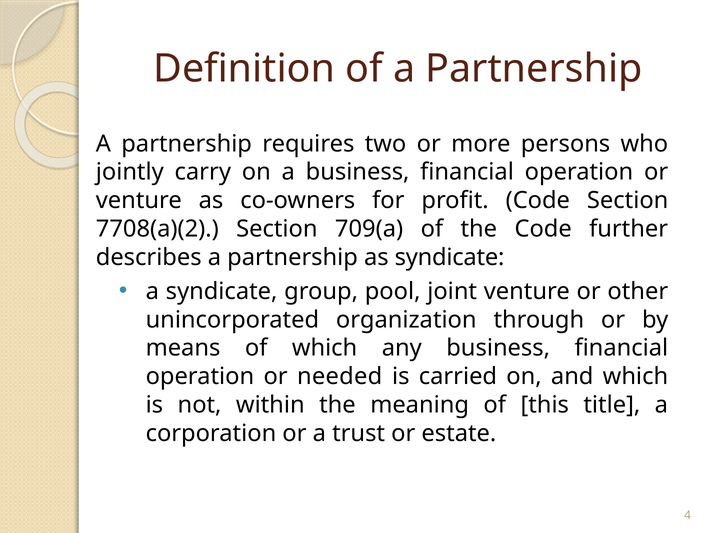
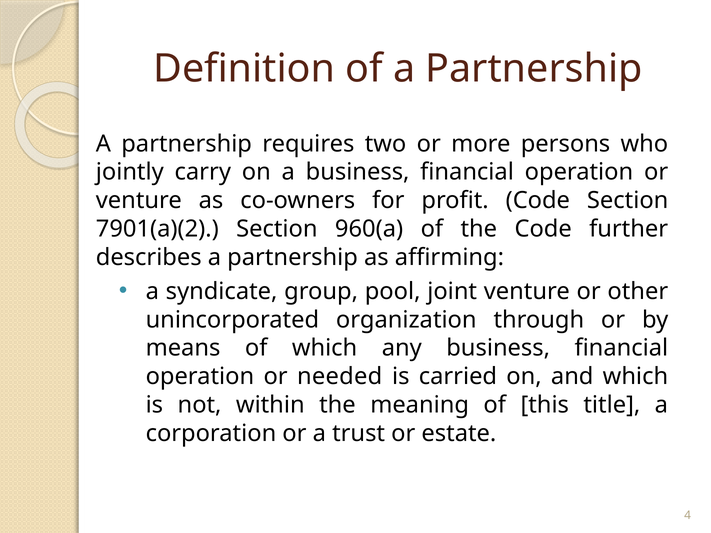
7708(a)(2: 7708(a)(2 -> 7901(a)(2 (157, 229)
709(a: 709(a -> 960(a (369, 229)
as syndicate: syndicate -> affirming (449, 258)
